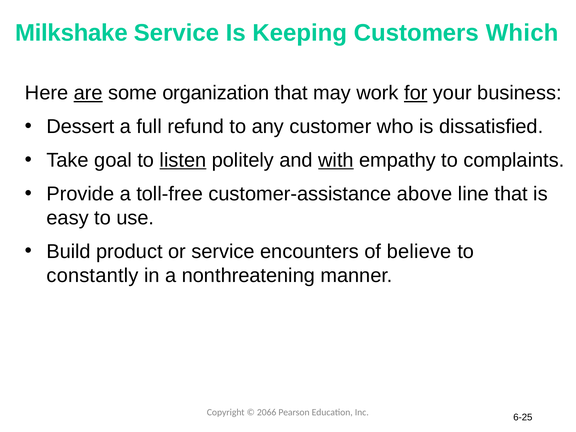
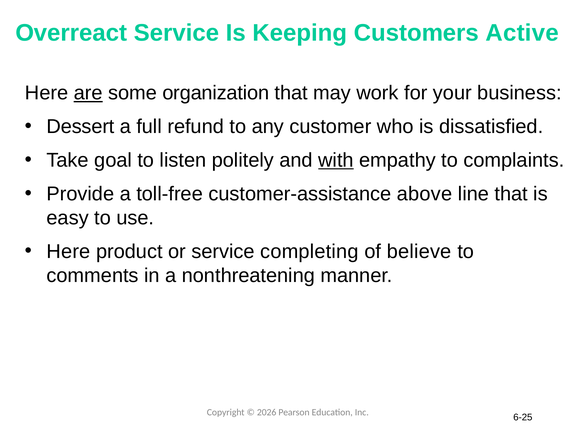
Milkshake: Milkshake -> Overreact (71, 33)
Which: Which -> Active (522, 33)
for underline: present -> none (416, 93)
listen underline: present -> none (183, 160)
Build: Build -> Here (68, 251)
encounters: encounters -> completing (309, 251)
constantly: constantly -> comments (93, 275)
2066: 2066 -> 2026 (267, 412)
